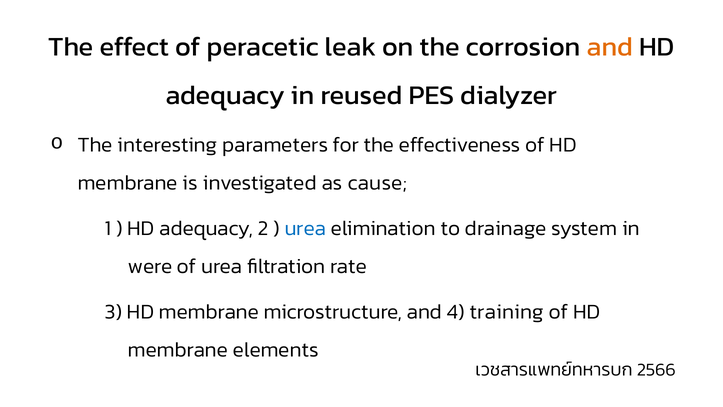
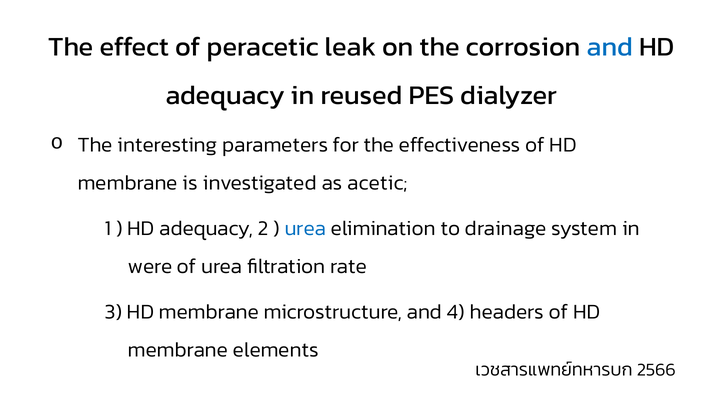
and colour: orange -> blue (610, 47)
cause: cause -> acetic (378, 183)
training: training -> headers (507, 312)
